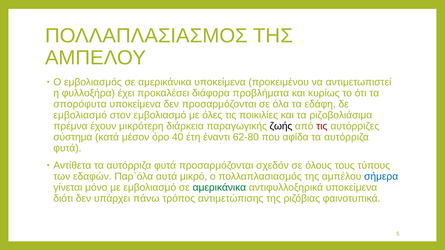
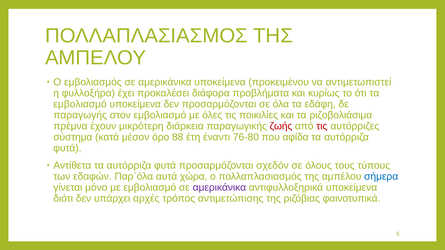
σπορόφυτα: σπορόφυτα -> εμβολιασμό (80, 104)
εμβολιασμό: εμβολιασμό -> παραγωγής (80, 115)
ζωής colour: black -> red (281, 126)
40: 40 -> 88 (178, 137)
62-80: 62-80 -> 76-80 (246, 137)
μικρό: μικρό -> χώρα (194, 177)
αμερικάνικα colour: green -> purple (219, 188)
πάνω: πάνω -> αρχές (146, 199)
